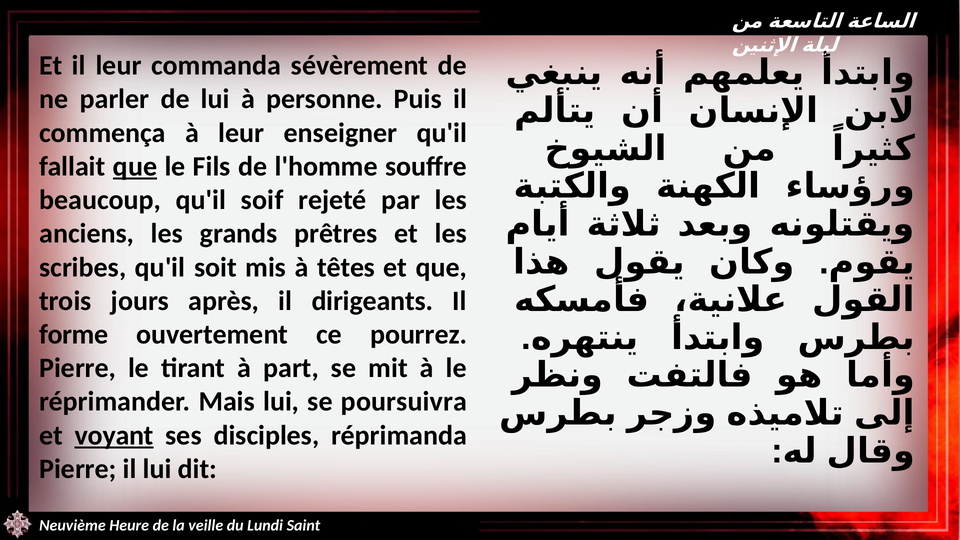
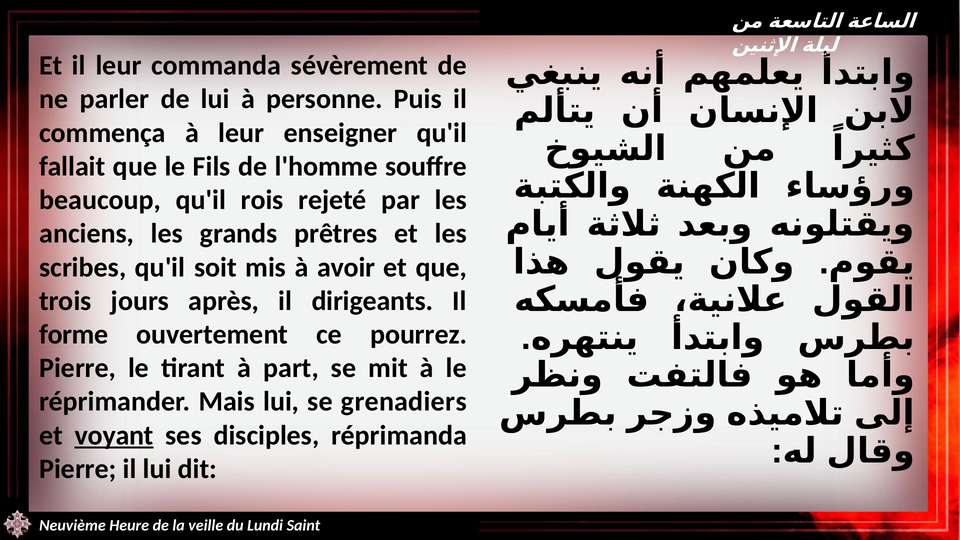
que underline: present -> none (135, 166)
soif: soif -> rois (262, 200)
têtes: têtes -> avoir (346, 267)
poursuivra: poursuivra -> grenadiers (404, 402)
